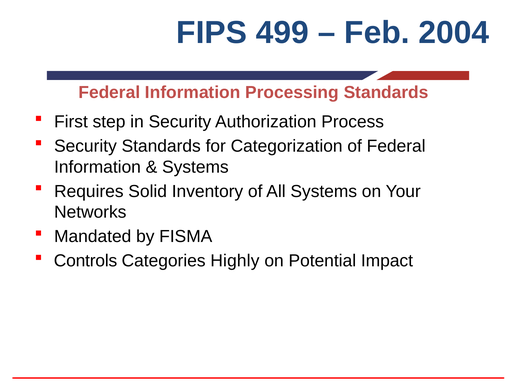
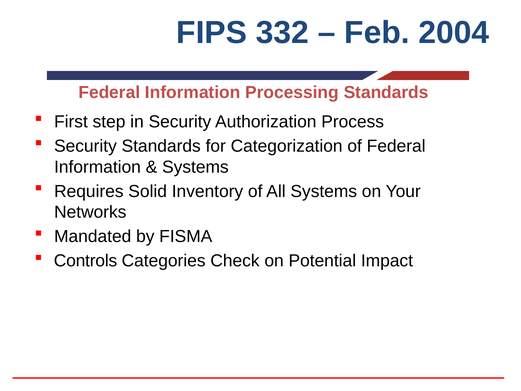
499: 499 -> 332 (282, 33)
Highly: Highly -> Check (235, 261)
